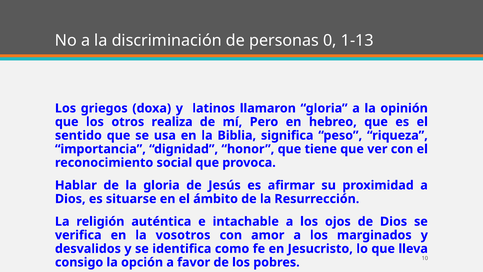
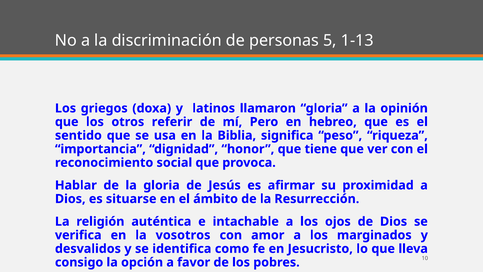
0: 0 -> 5 (330, 41)
realiza: realiza -> referir (172, 122)
